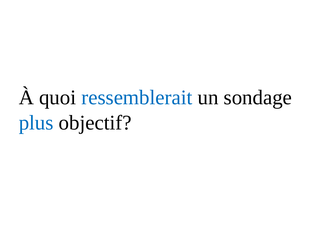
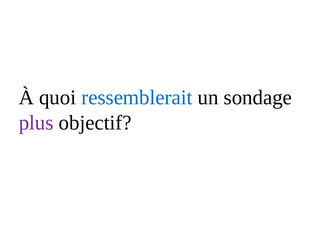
plus colour: blue -> purple (36, 123)
